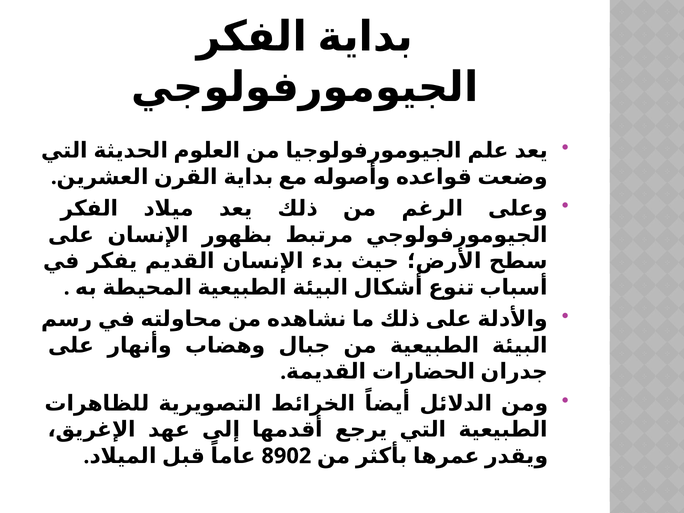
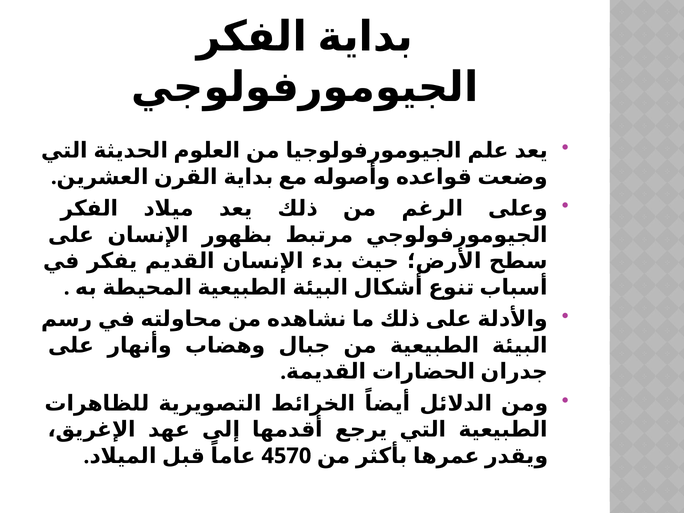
8902: 8902 -> 4570 (286, 456)
